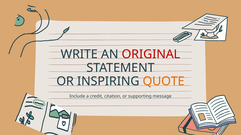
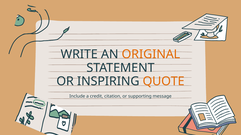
ORIGINAL colour: red -> orange (151, 55)
